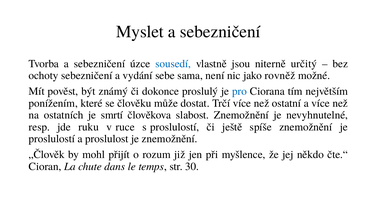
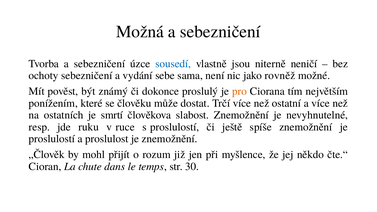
Myslet: Myslet -> Možná (140, 32)
určitý: určitý -> neničí (304, 64)
pro colour: blue -> orange (239, 91)
